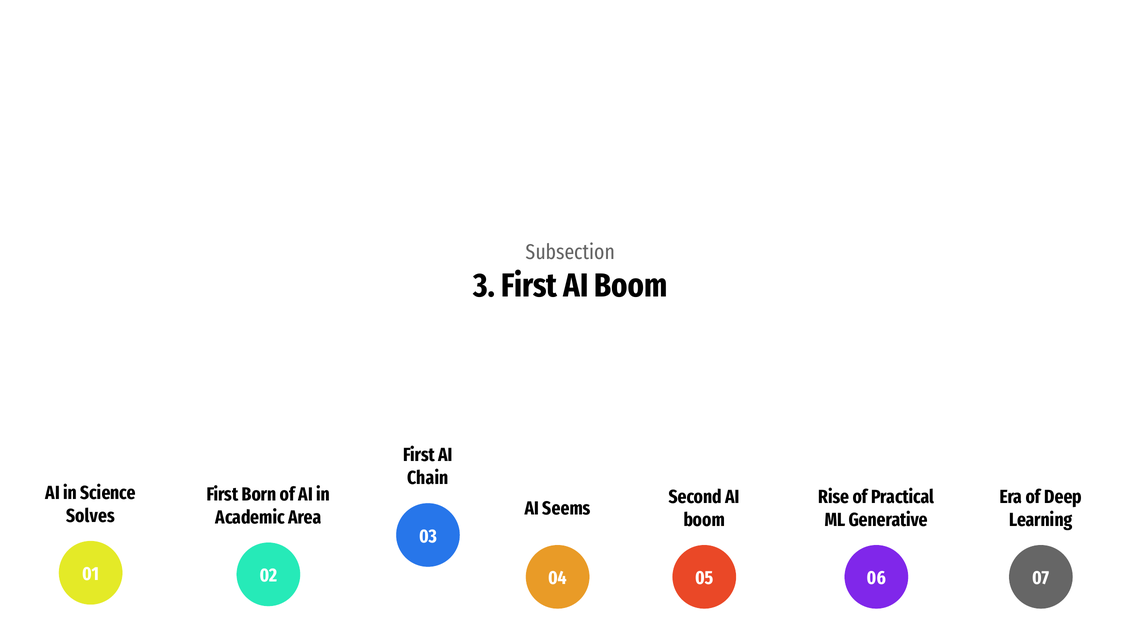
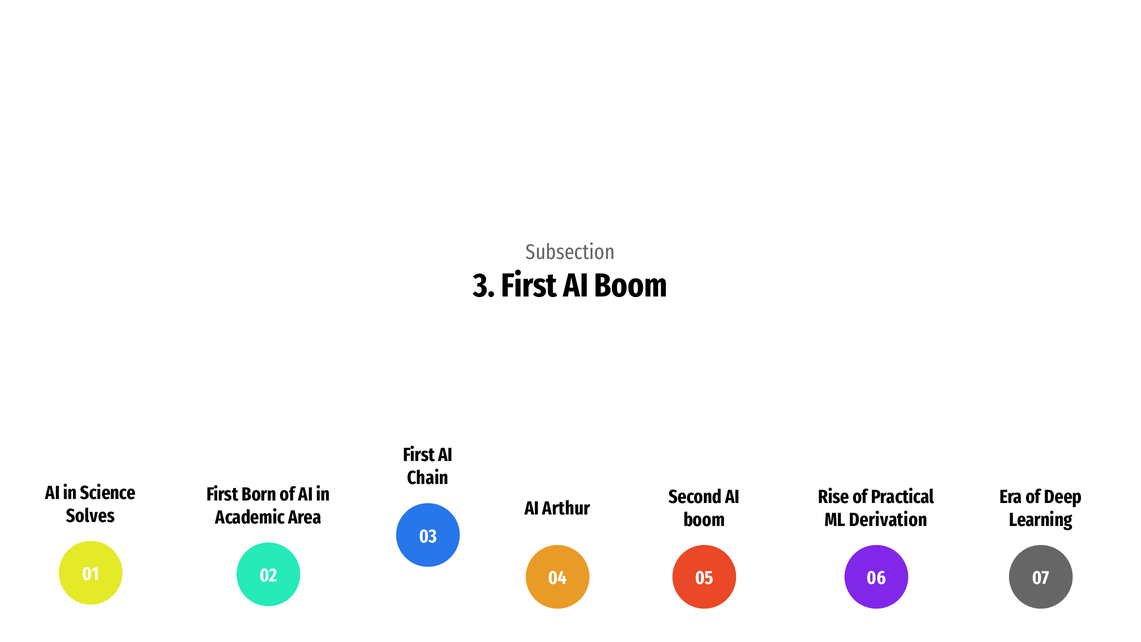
Seems: Seems -> Arthur (566, 508)
Generative: Generative -> Derivation (888, 520)
